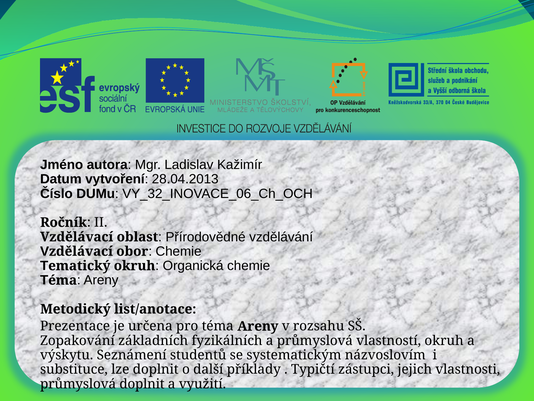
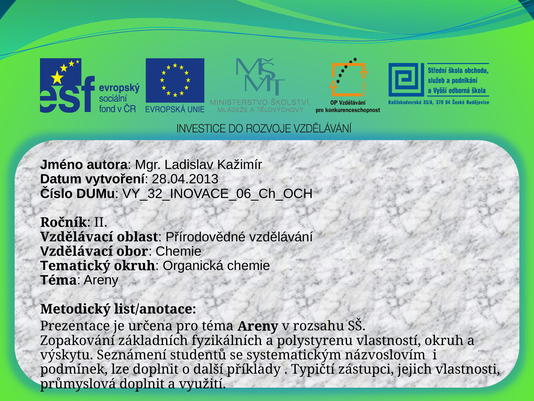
a průmyslová: průmyslová -> polystyrenu (315, 340)
substituce: substituce -> podmínek (74, 369)
